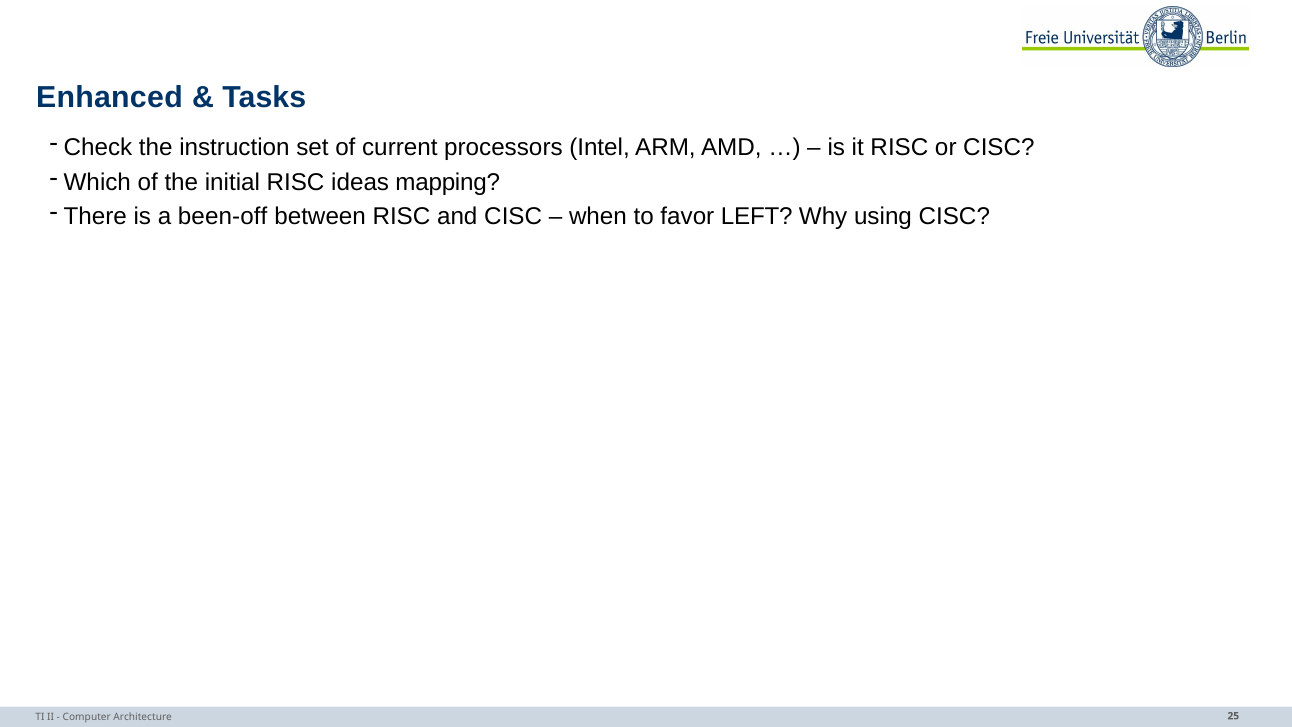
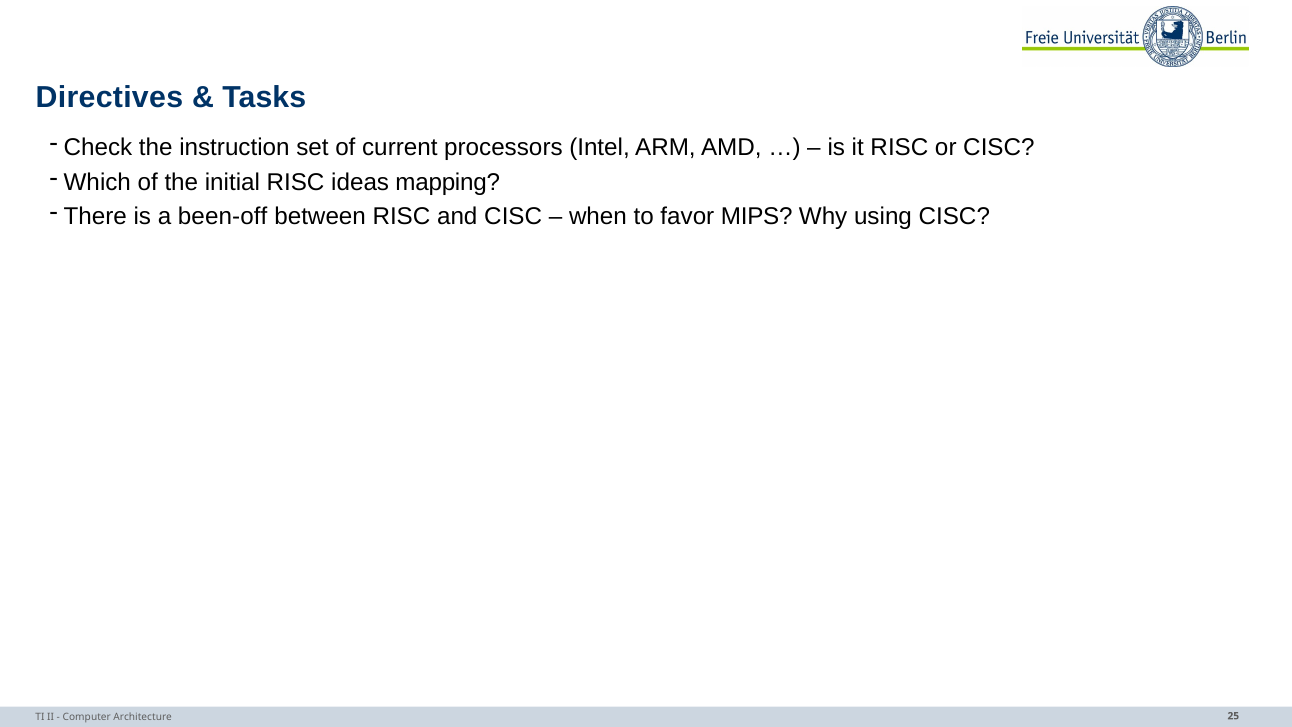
Enhanced: Enhanced -> Directives (109, 98)
LEFT: LEFT -> MIPS (757, 217)
